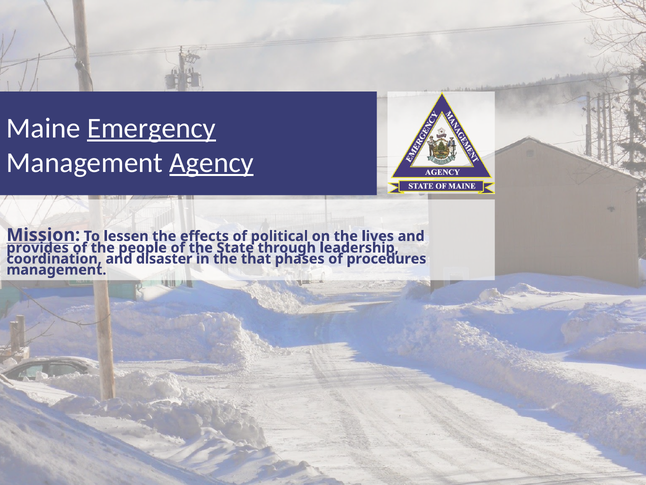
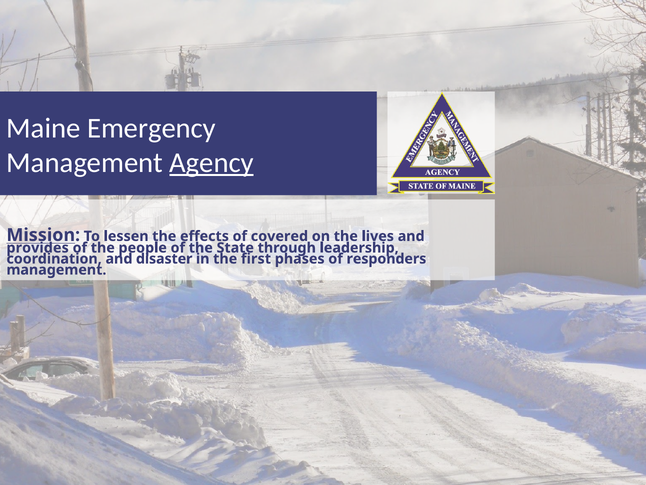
Emergency underline: present -> none (152, 128)
political: political -> covered (279, 236)
that: that -> first (256, 259)
procedures: procedures -> responders (386, 259)
